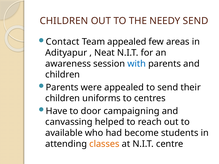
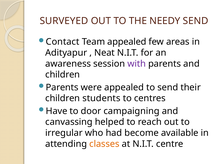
CHILDREN: CHILDREN -> SURVEYED (64, 21)
with colour: blue -> purple (137, 64)
uniforms: uniforms -> students (101, 98)
available: available -> irregular (64, 133)
students: students -> available (180, 133)
